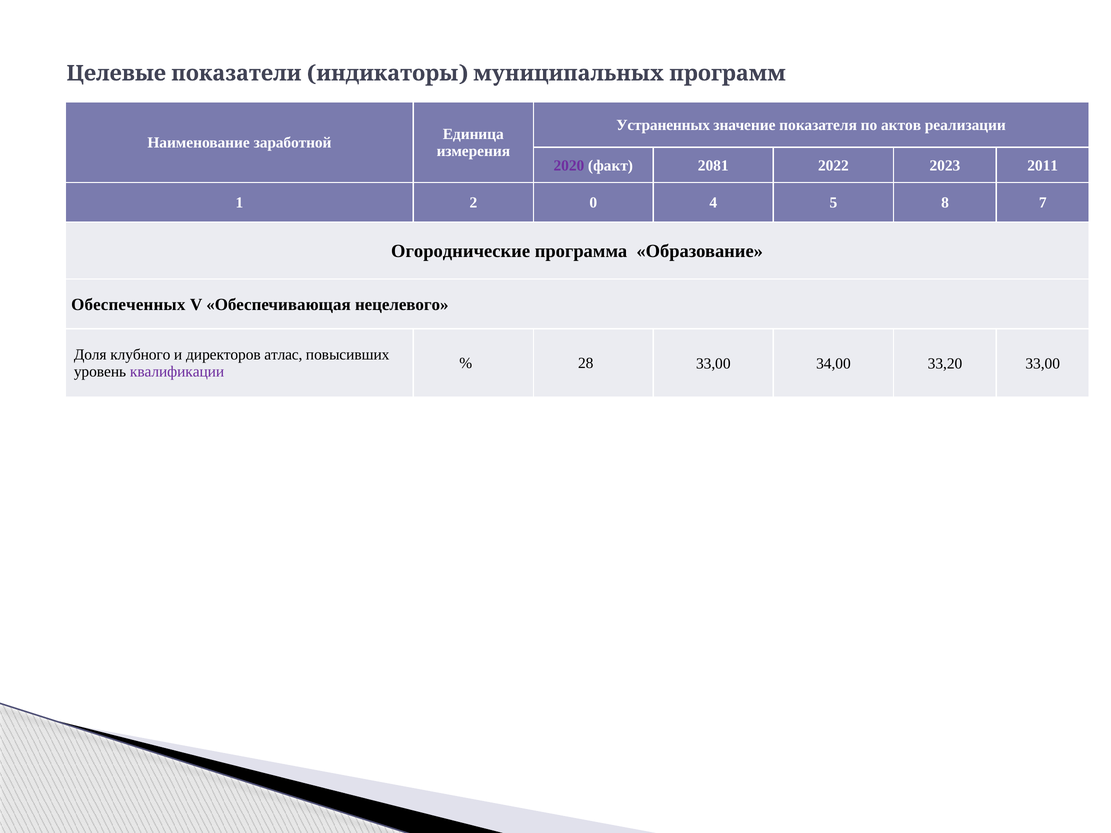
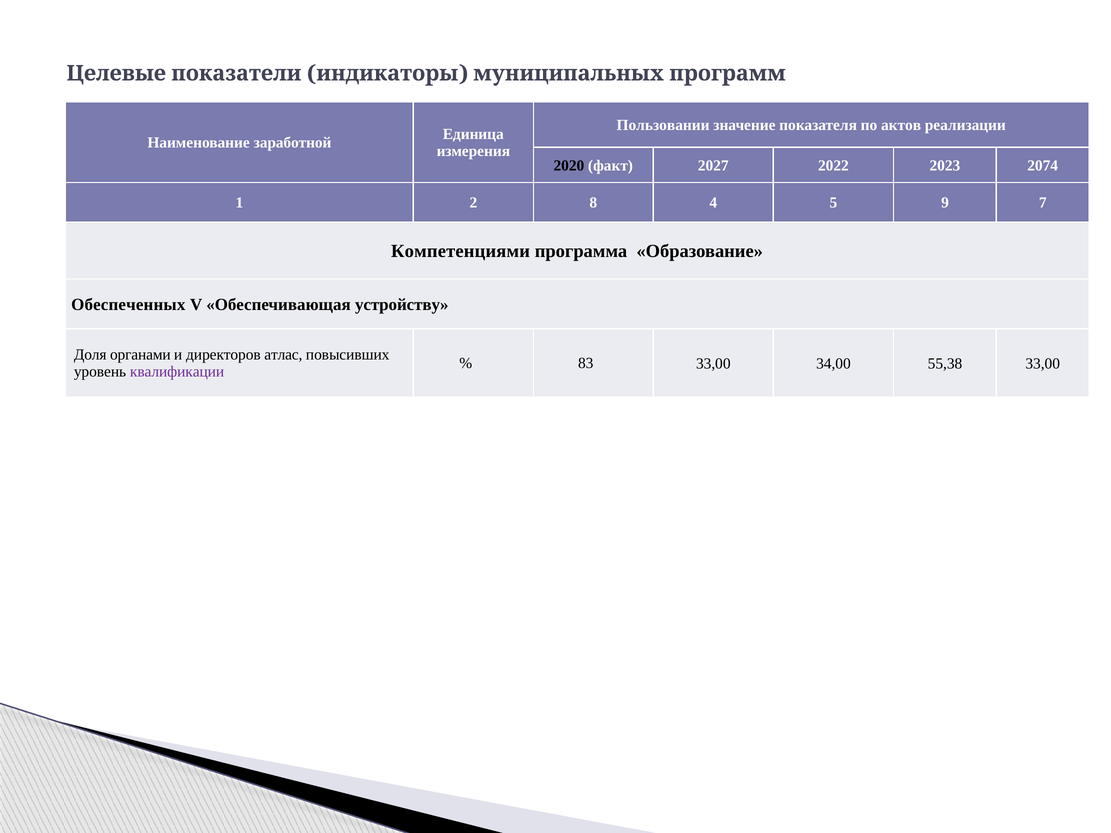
Устраненных: Устраненных -> Пользовании (663, 125)
2020 colour: purple -> black (569, 166)
2081: 2081 -> 2027 (713, 166)
2011: 2011 -> 2074 (1043, 166)
0: 0 -> 8 (593, 203)
8: 8 -> 9 (945, 203)
Огороднические: Огороднические -> Компетенциями (461, 251)
нецелевого: нецелевого -> устройству (402, 305)
клубного: клубного -> органами (140, 355)
28: 28 -> 83 (586, 363)
33,20: 33,20 -> 55,38 (945, 364)
